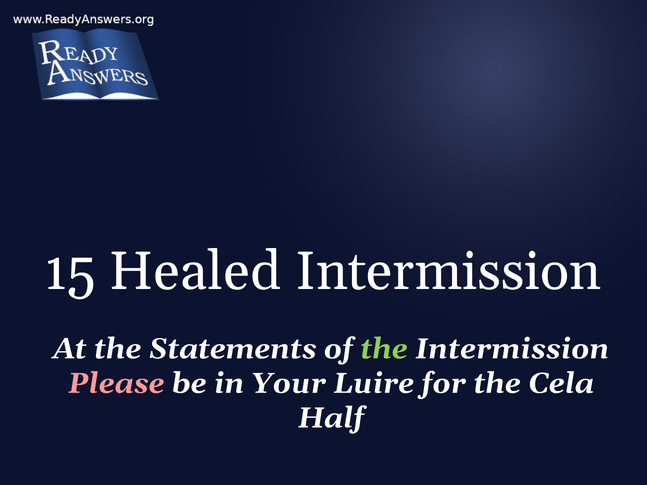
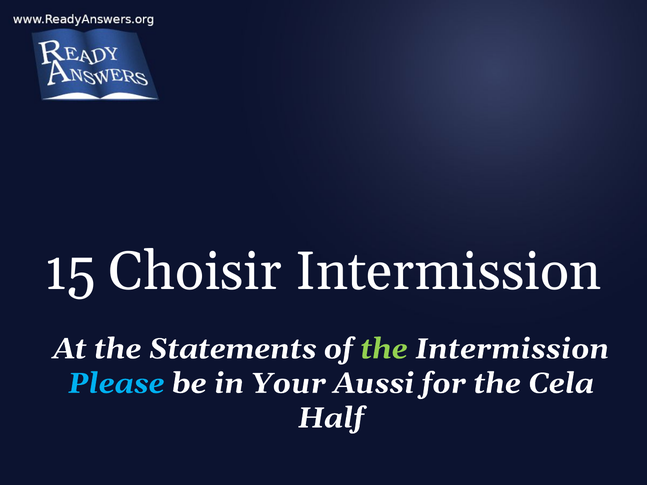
Healed: Healed -> Choisir (195, 272)
Please colour: pink -> light blue (116, 384)
Luire: Luire -> Aussi (374, 384)
